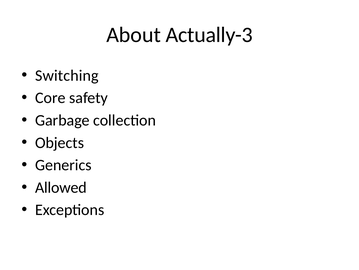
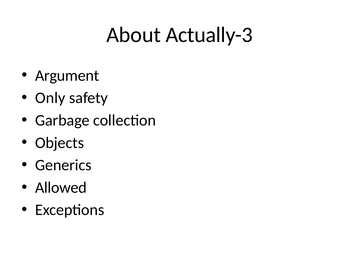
Switching: Switching -> Argument (67, 75)
Core: Core -> Only (50, 98)
